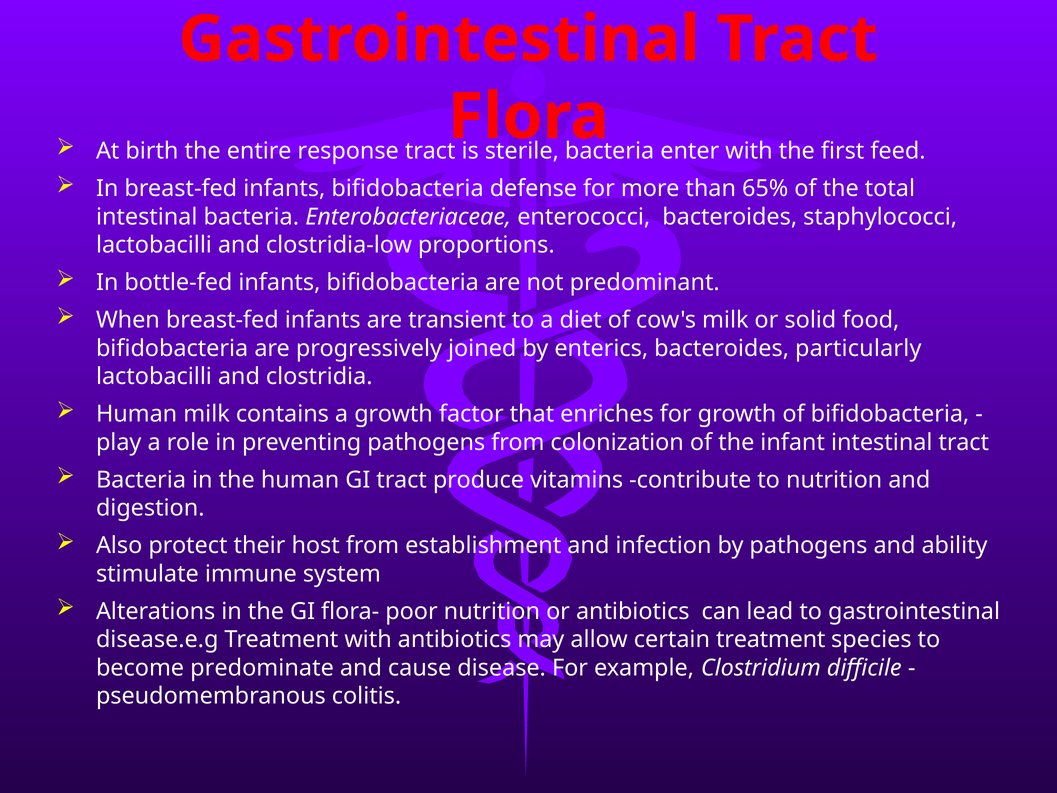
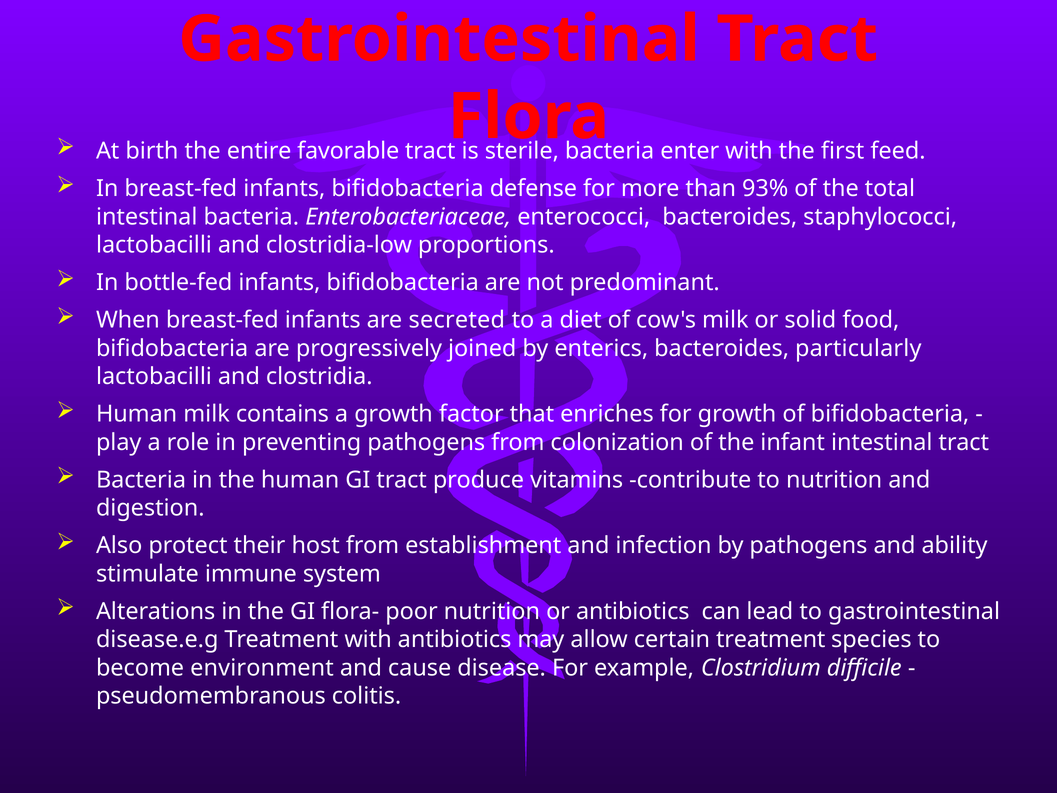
response: response -> favorable (348, 151)
65%: 65% -> 93% (765, 189)
transient: transient -> secreted (457, 320)
predominate: predominate -> environment (262, 668)
